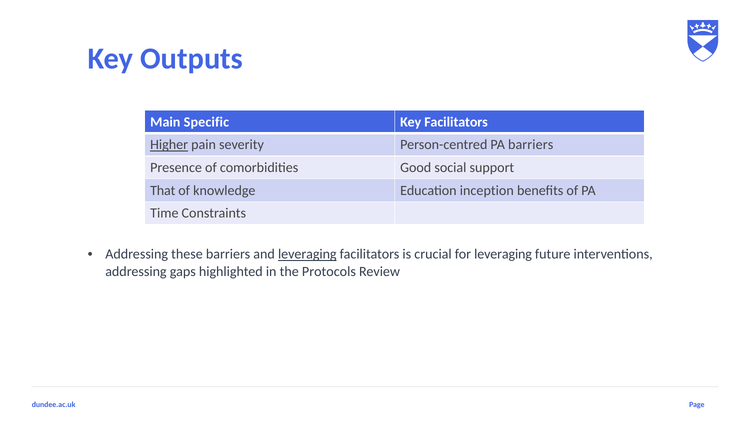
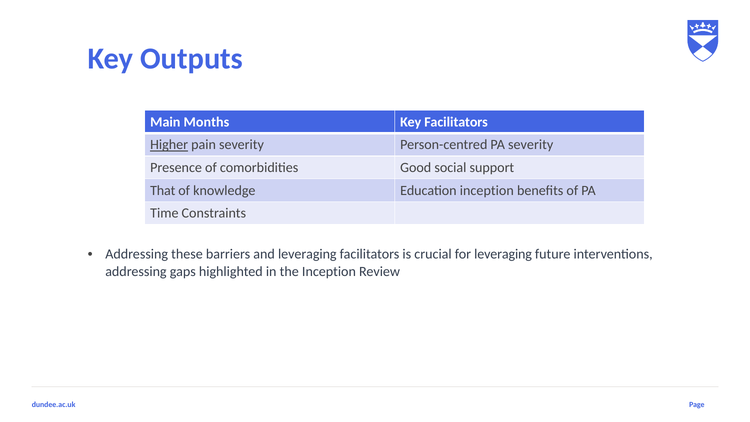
Specific: Specific -> Months (206, 122)
PA barriers: barriers -> severity (531, 145)
leveraging underline: present -> none (307, 254)
the Protocols: Protocols -> Inception (329, 271)
